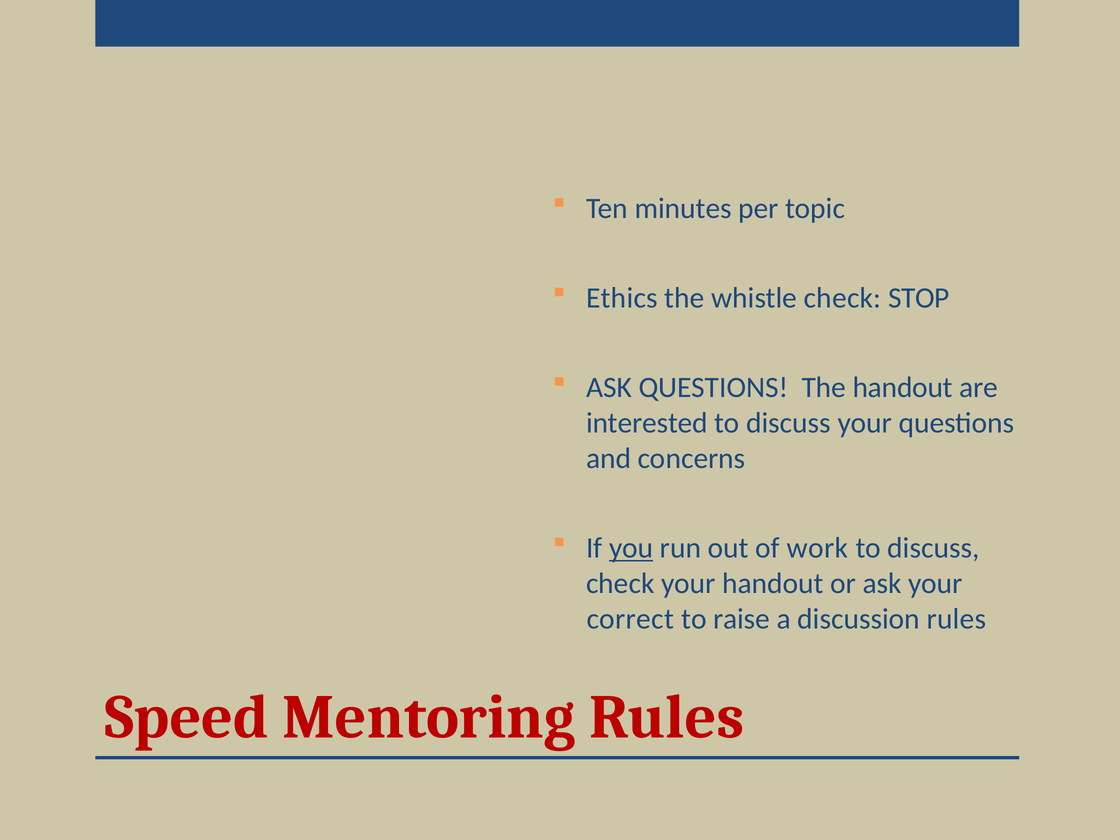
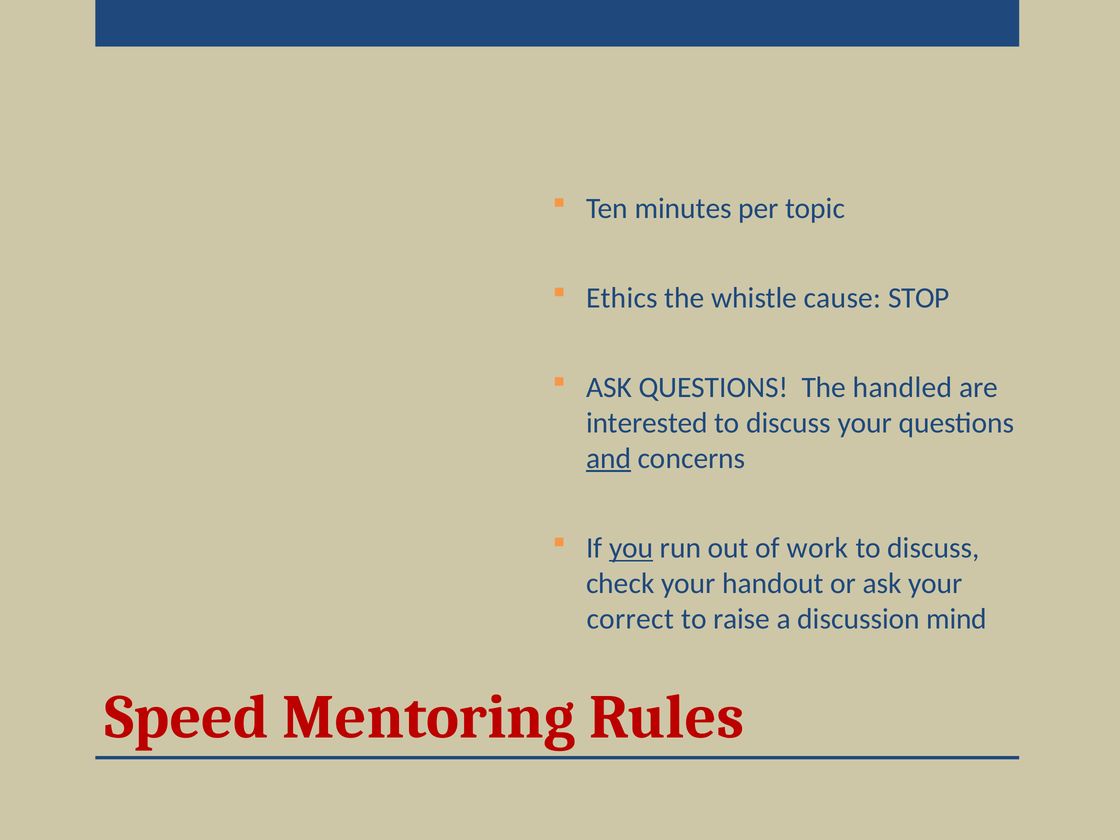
whistle check: check -> cause (842, 298)
The handout: handout -> handled (902, 387)
and underline: none -> present (609, 458)
discussion rules: rules -> mind (957, 619)
